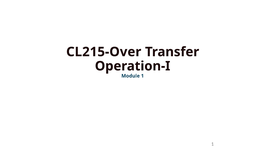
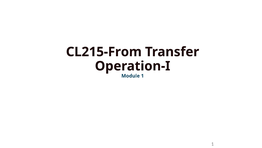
CL215-Over: CL215-Over -> CL215-From (104, 52)
